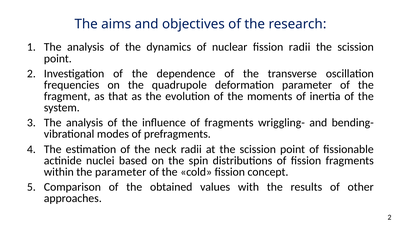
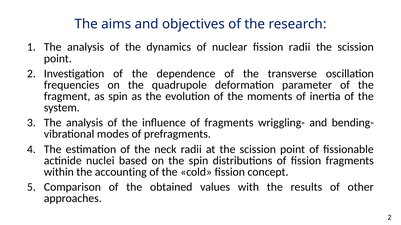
as that: that -> spin (118, 97)
the parameter: parameter -> accounting (121, 172)
